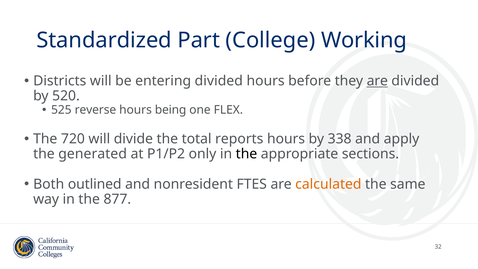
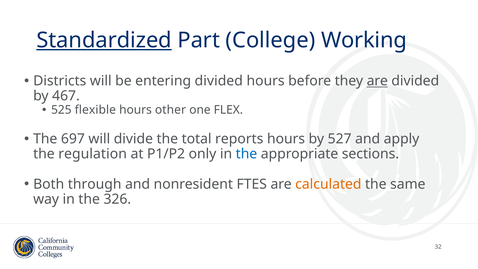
Standardized underline: none -> present (104, 40)
520: 520 -> 467 (66, 96)
reverse: reverse -> flexible (95, 110)
being: being -> other (170, 110)
720: 720 -> 697 (73, 139)
338: 338 -> 527 (340, 139)
generated: generated -> regulation (93, 154)
the colour: black -> blue (246, 154)
outlined: outlined -> through (95, 184)
877: 877 -> 326 (117, 199)
